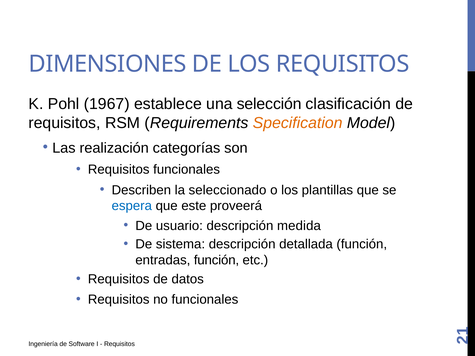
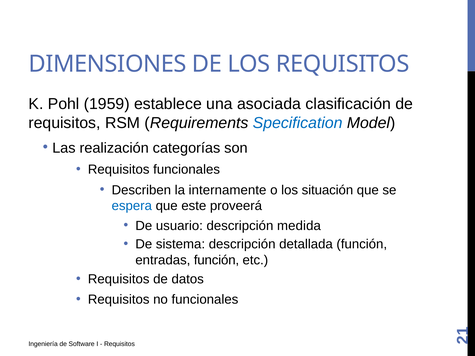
1967: 1967 -> 1959 (107, 104)
selección: selección -> asociada (269, 104)
Specification colour: orange -> blue (298, 123)
seleccionado: seleccionado -> internamente (228, 190)
plantillas: plantillas -> situación (327, 190)
